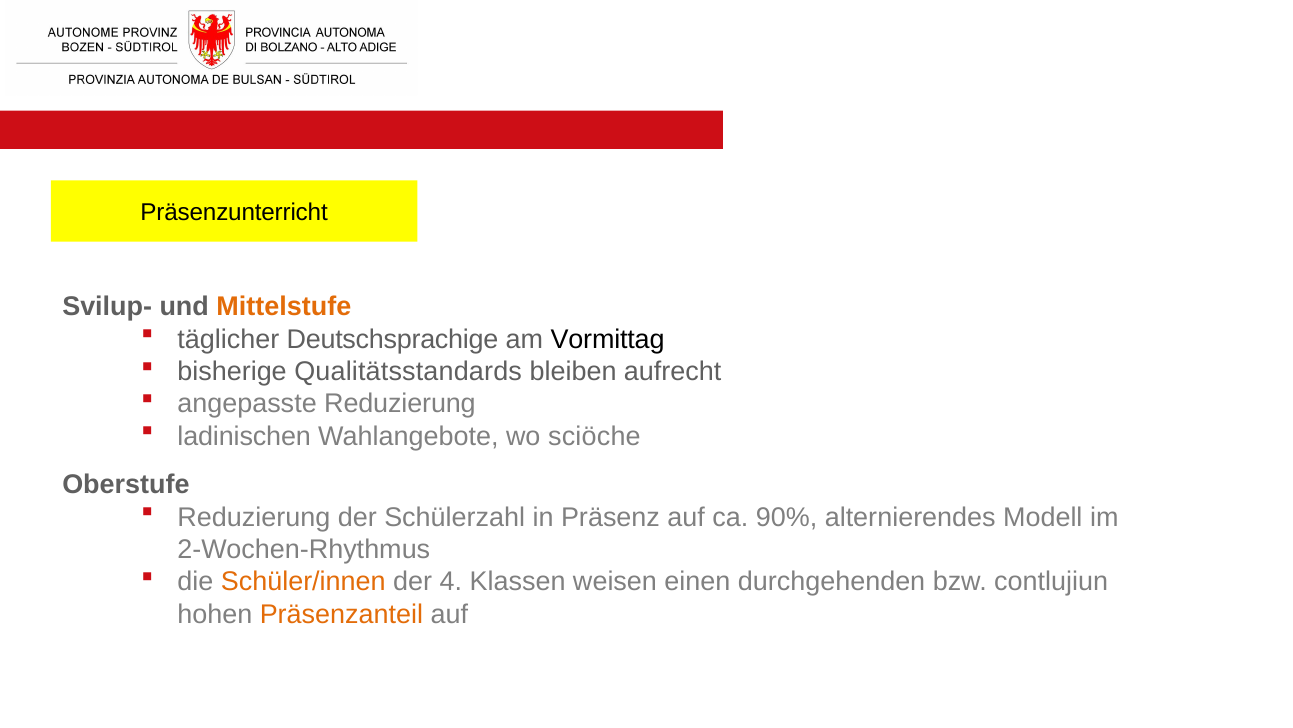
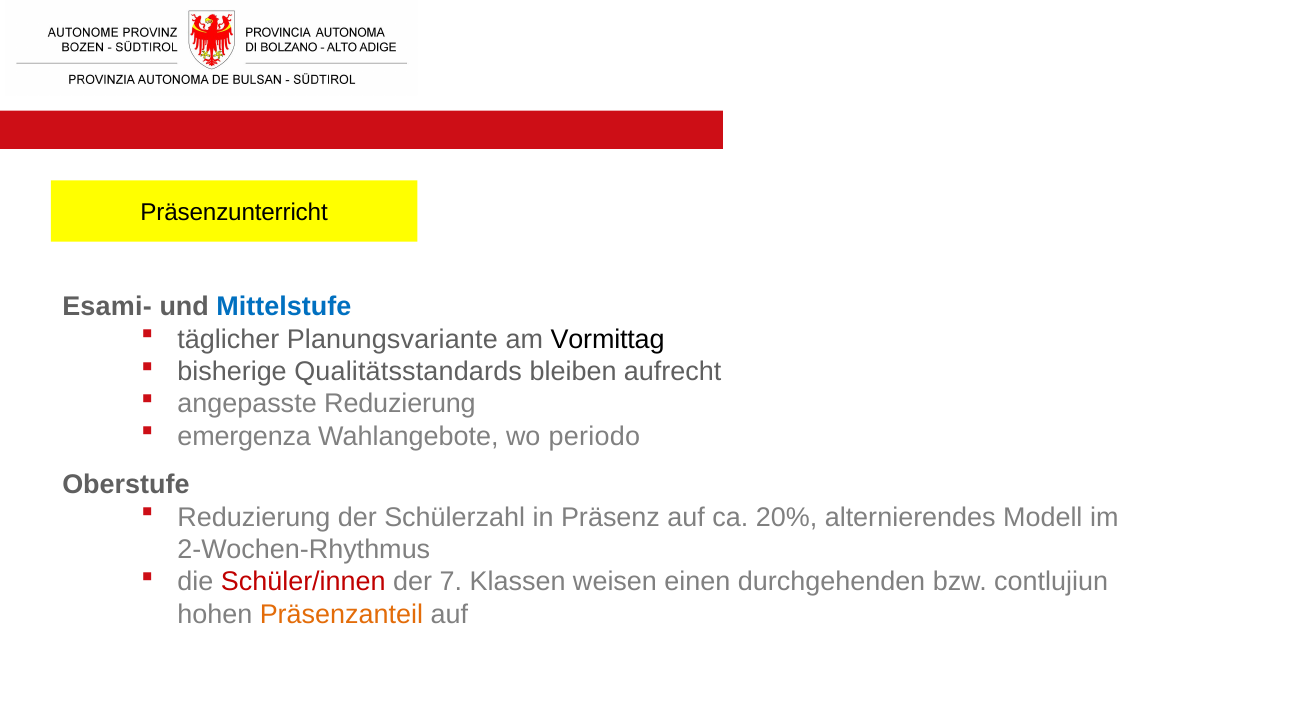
Svilup-: Svilup- -> Esami- (107, 307)
Mittelstufe colour: orange -> blue (284, 307)
Deutschsprachige: Deutschsprachige -> Planungsvariante (392, 339)
ladinischen: ladinischen -> emergenza (244, 436)
sciöche: sciöche -> periodo (594, 436)
90%: 90% -> 20% (787, 517)
Schüler/innen colour: orange -> red (303, 581)
4: 4 -> 7 (451, 581)
